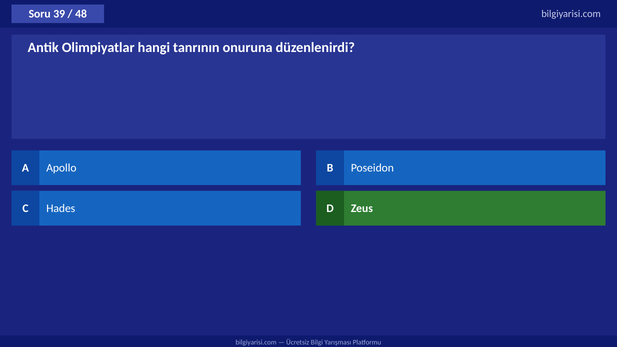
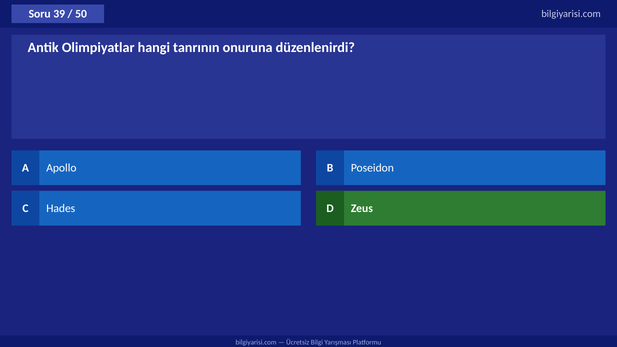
48: 48 -> 50 (81, 14)
